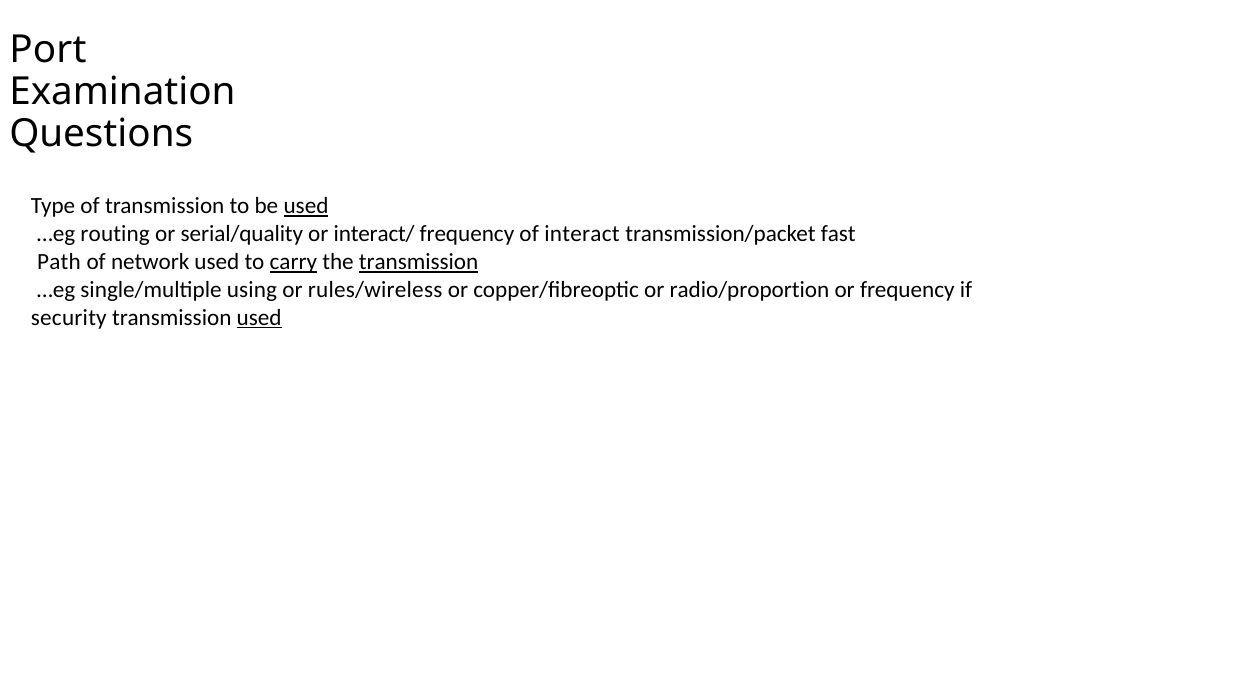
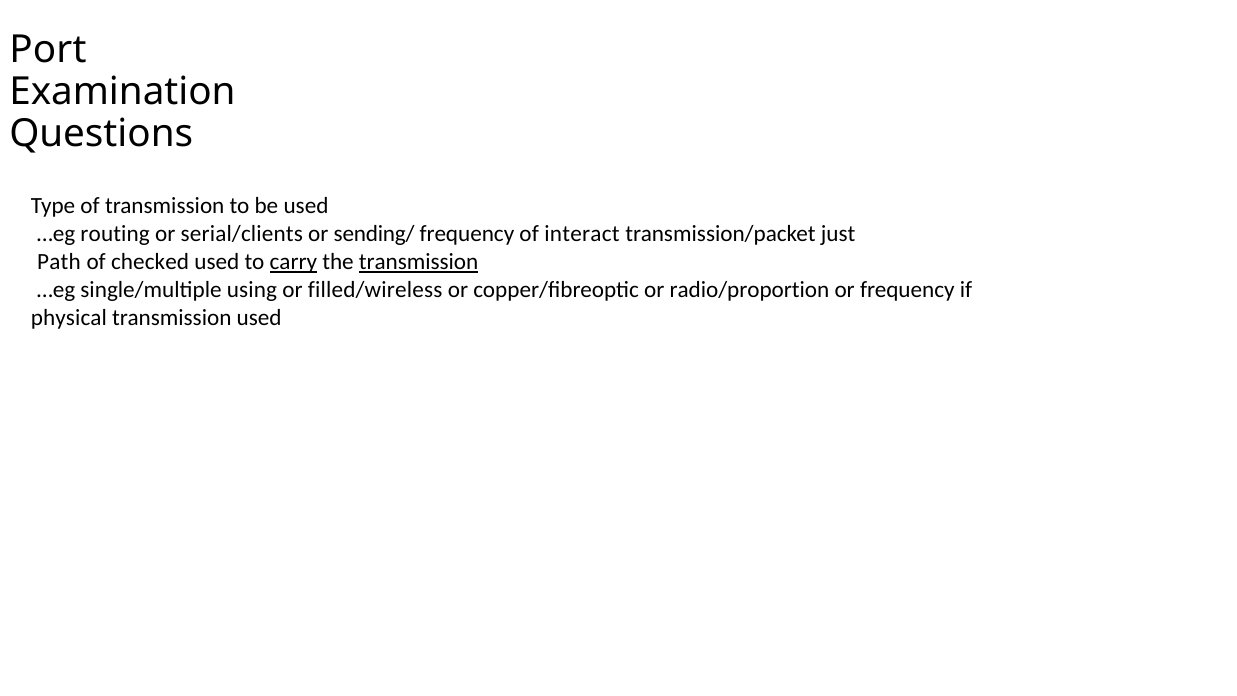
used underline: present -> none (306, 206)
serial/quality: serial/quality -> serial/clients (242, 234)
interact/: interact/ -> sending/ (374, 234)
fast: fast -> just (838, 234)
network: network -> checked (150, 262)
rules/wireless: rules/wireless -> filled/wireless (375, 290)
security: security -> physical (69, 317)
used underline: present -> none (259, 317)
